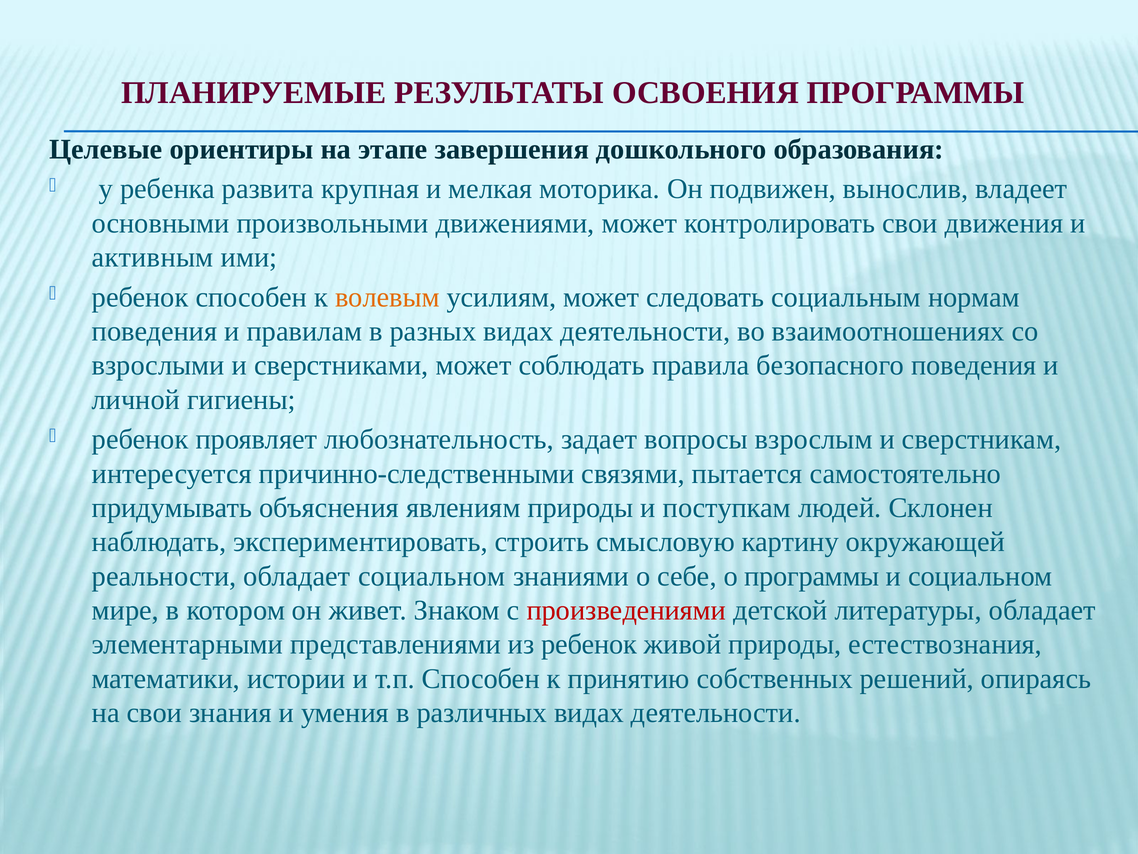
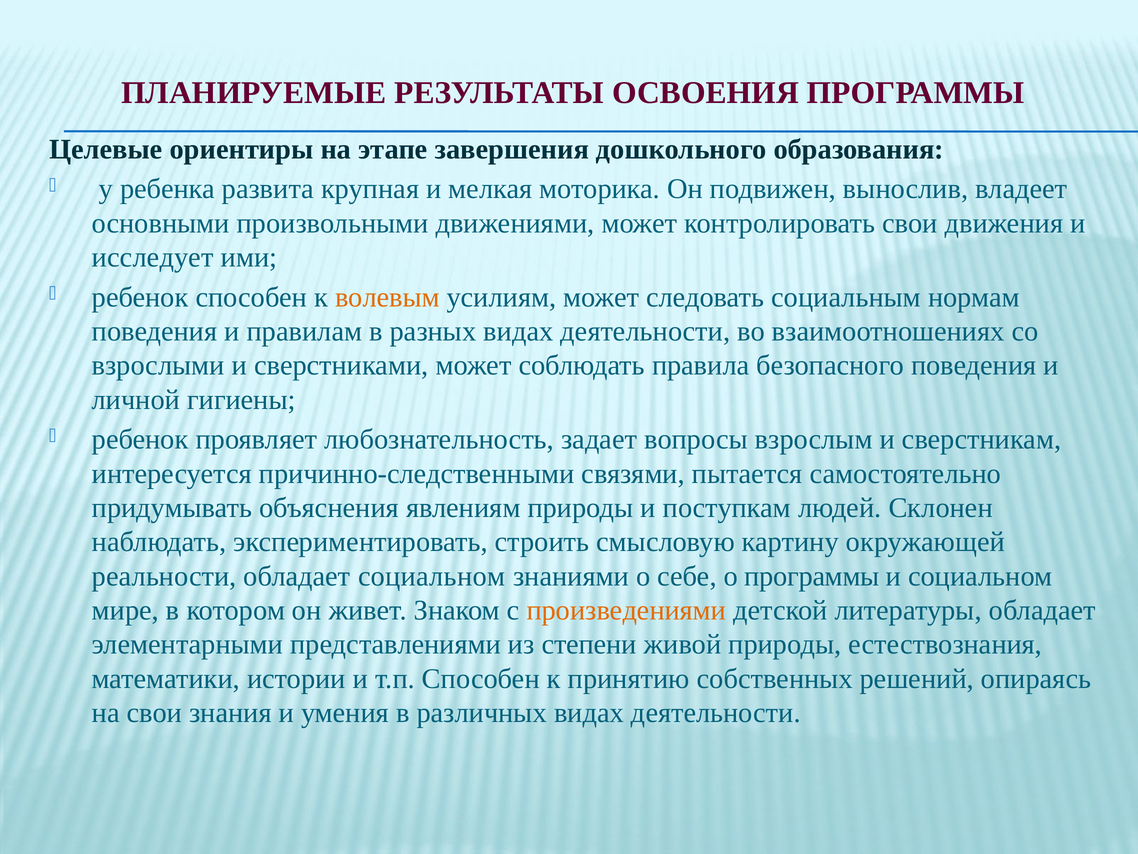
активным: активным -> исследует (153, 257)
произведениями colour: red -> orange (626, 610)
из ребенок: ребенок -> степени (589, 644)
